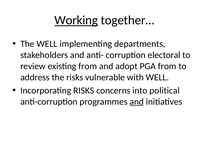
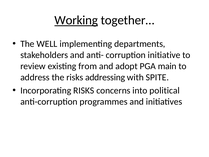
electoral: electoral -> initiative (164, 55)
PGA from: from -> main (167, 66)
vulnerable: vulnerable -> addressing (105, 77)
with WELL: WELL -> SPITE (157, 77)
and underline: present -> none (137, 101)
